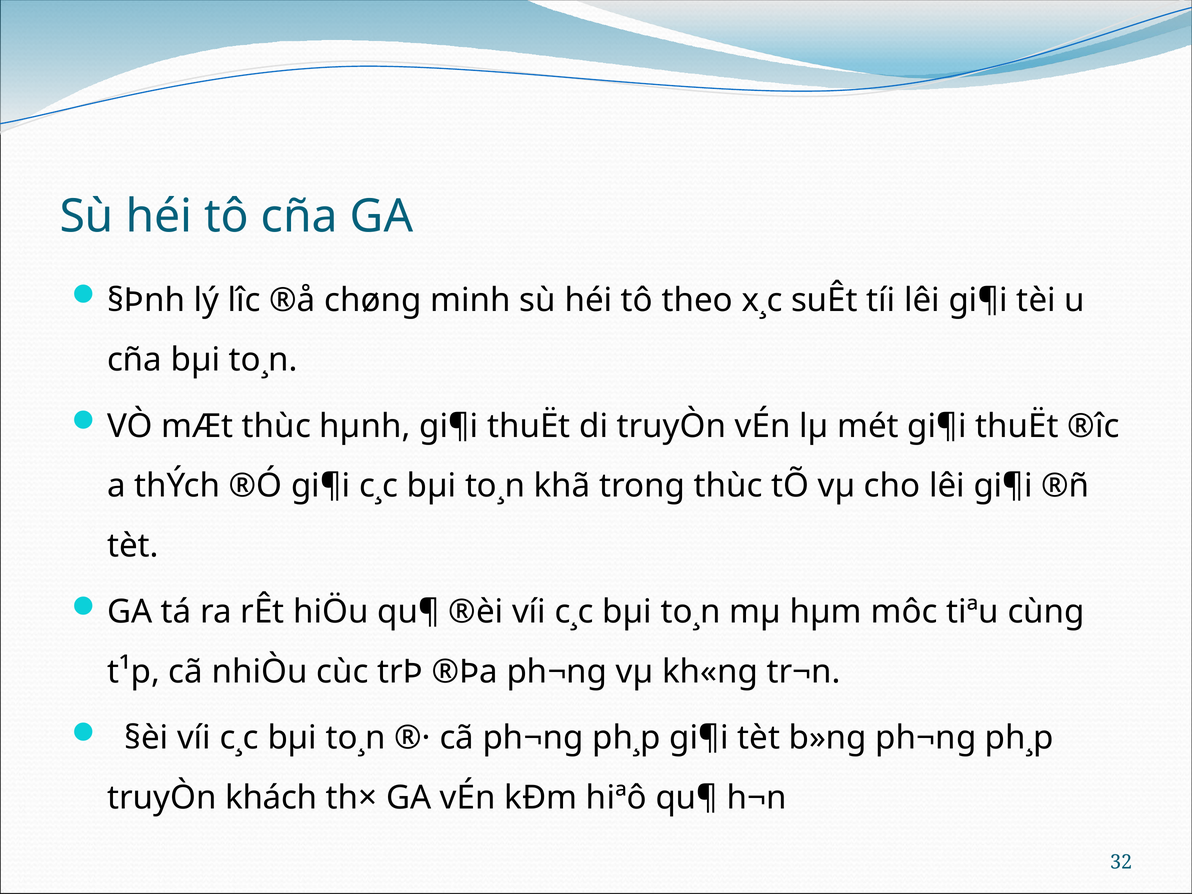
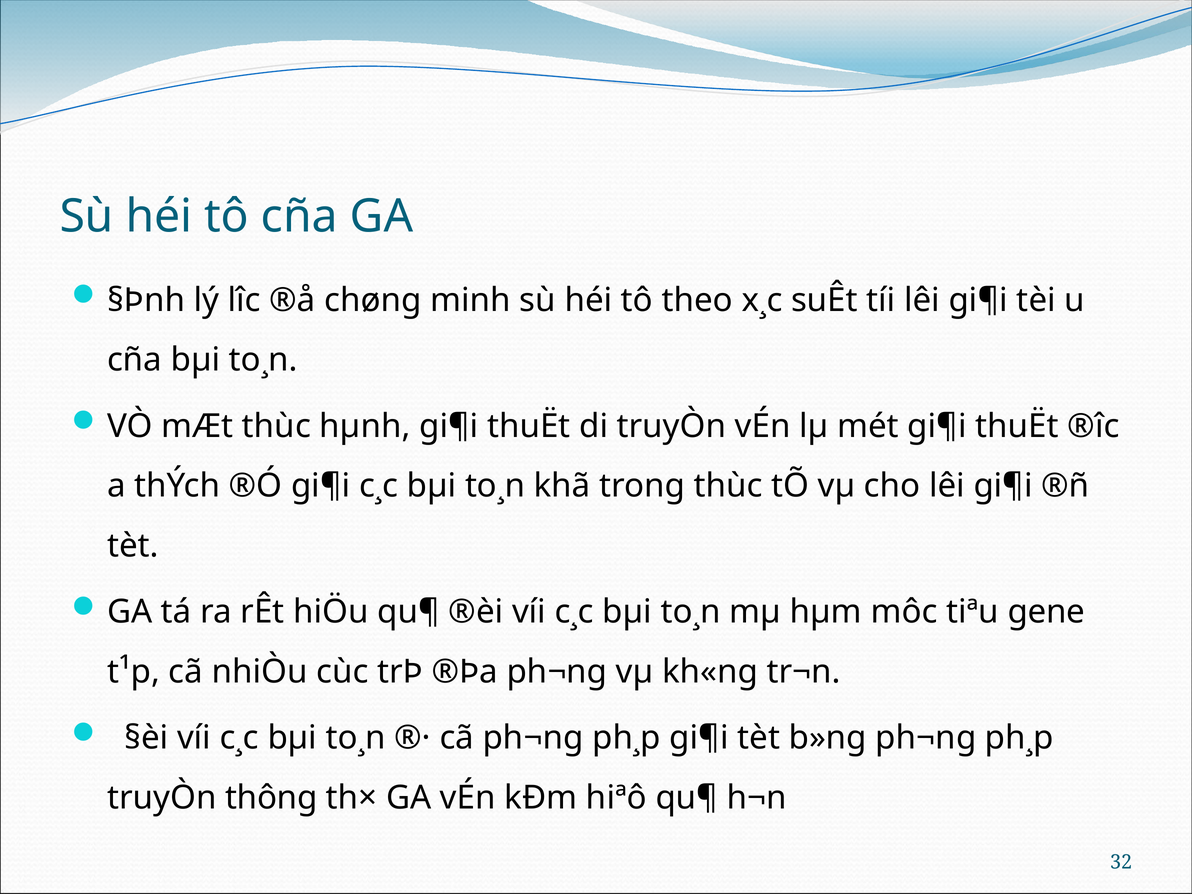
cùng: cùng -> gene (1046, 612)
khách: khách -> thông (271, 798)
